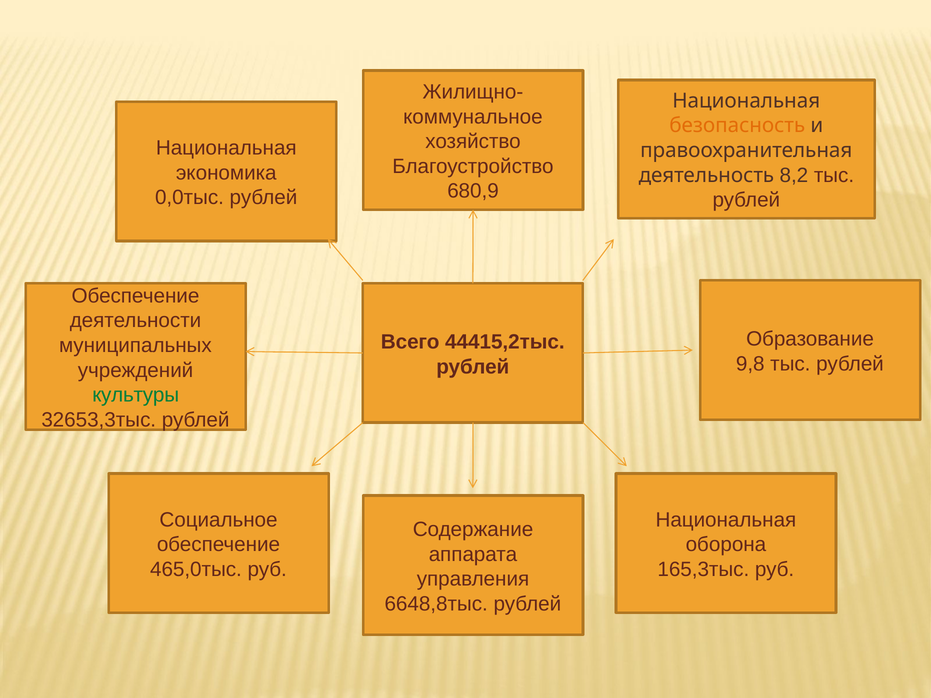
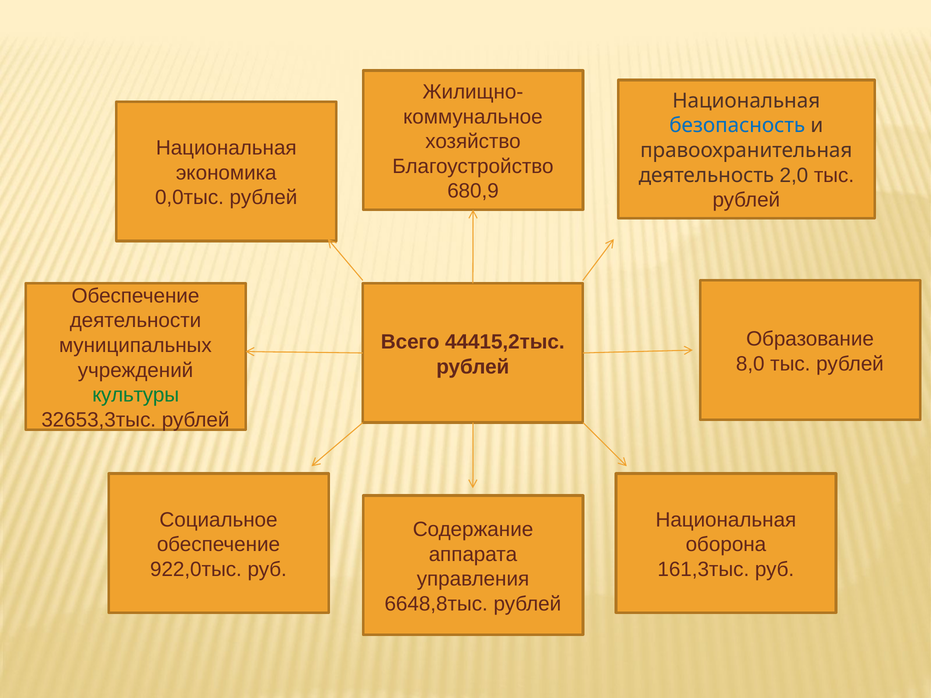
безопасность colour: orange -> blue (737, 126)
8,2: 8,2 -> 2,0 (794, 175)
9,8: 9,8 -> 8,0 (750, 364)
465,0тыс: 465,0тыс -> 922,0тыс (196, 570)
165,3тыс: 165,3тыс -> 161,3тыс (703, 570)
